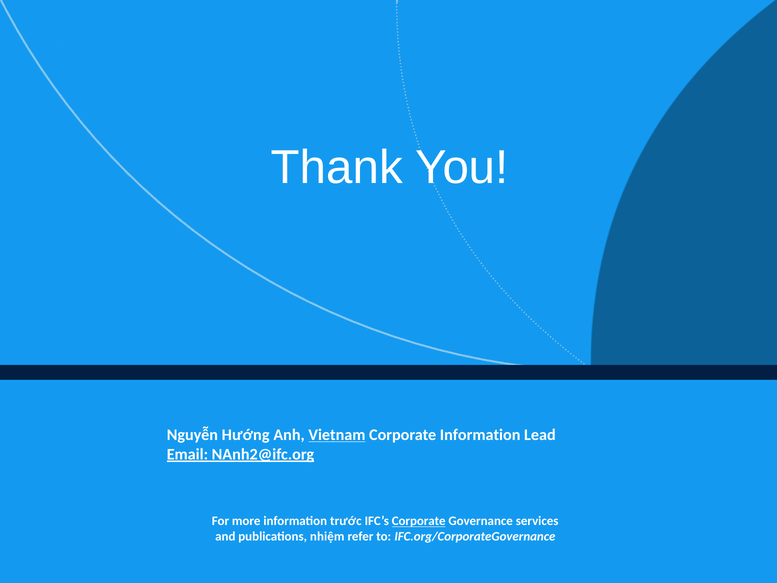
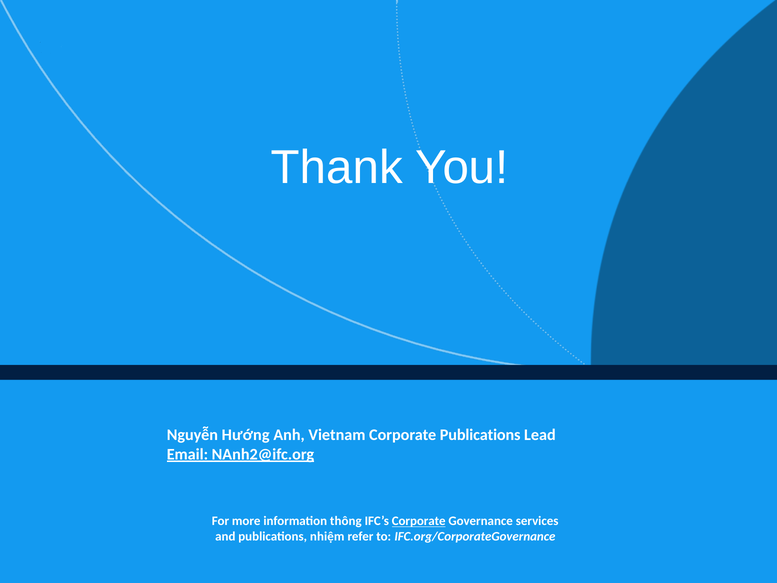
Vietnam underline: present -> none (337, 435)
Corporate Information: Information -> Publications (480, 435)
trước: trước -> thông (346, 521)
